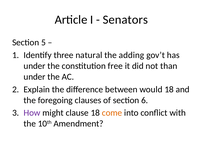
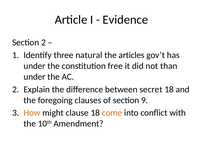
Senators: Senators -> Evidence (125, 20)
Section 5: 5 -> 2 (43, 43)
adding: adding -> articles (132, 55)
would: would -> secret (151, 90)
6: 6 -> 9 (145, 100)
How colour: purple -> orange (32, 113)
